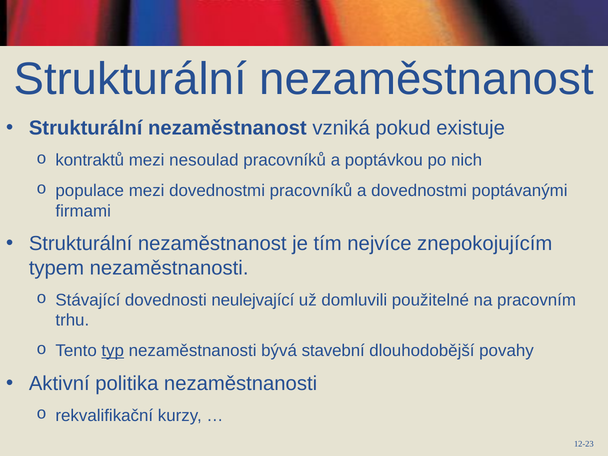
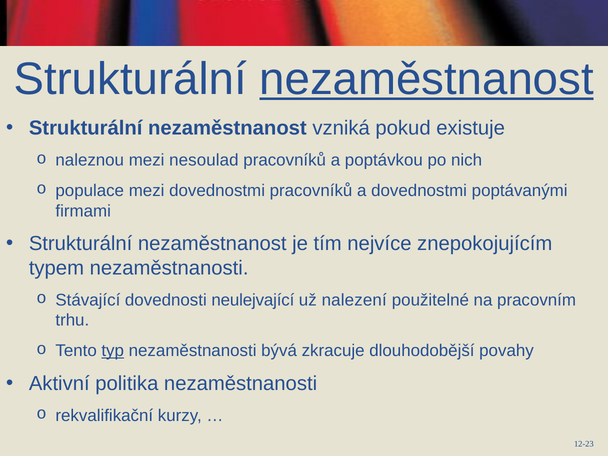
nezaměstnanost underline: none -> present (427, 79)
kontraktů: kontraktů -> naleznou (90, 160)
domluvili: domluvili -> nalezení (354, 300)
stavební: stavební -> zkracuje (333, 351)
